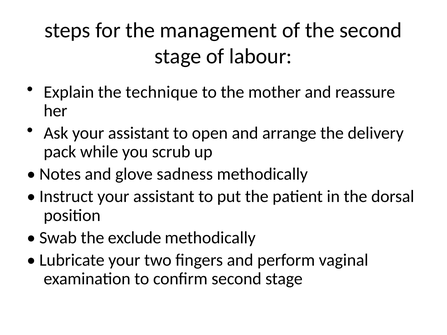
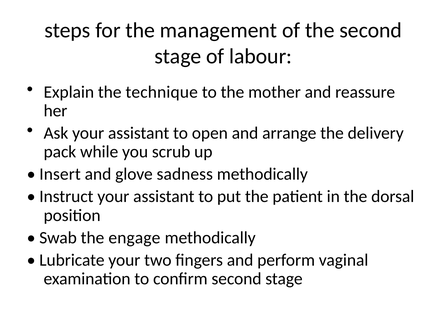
Notes: Notes -> Insert (60, 174)
exclude: exclude -> engage (134, 238)
